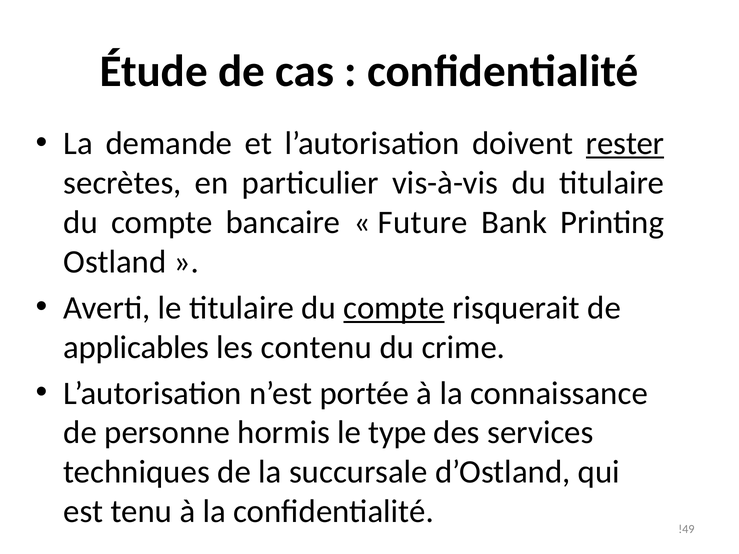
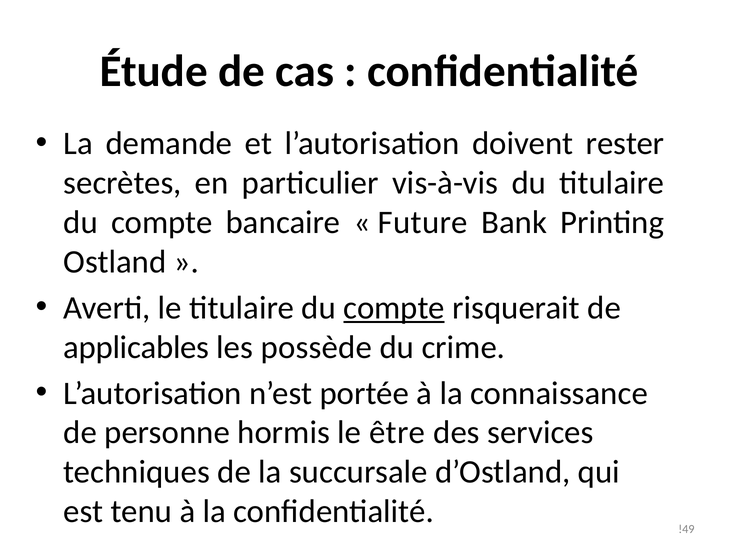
rester underline: present -> none (625, 144)
contenu: contenu -> possède (316, 347)
type: type -> être (397, 433)
